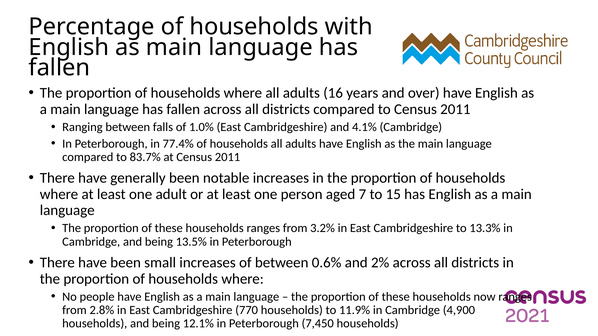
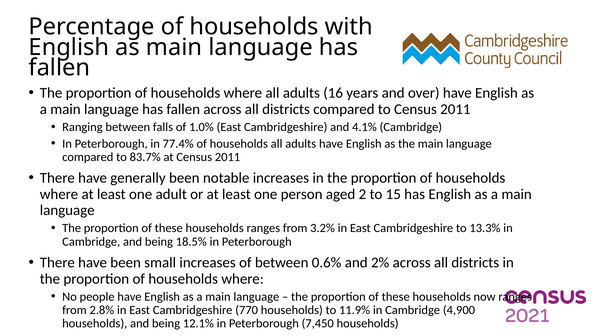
7: 7 -> 2 (362, 194)
13.5%: 13.5% -> 18.5% (191, 242)
